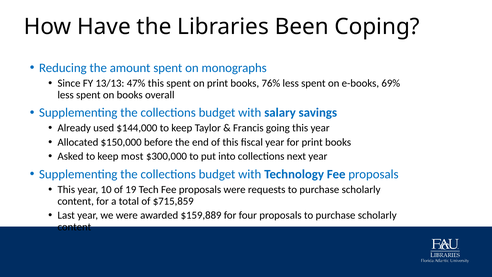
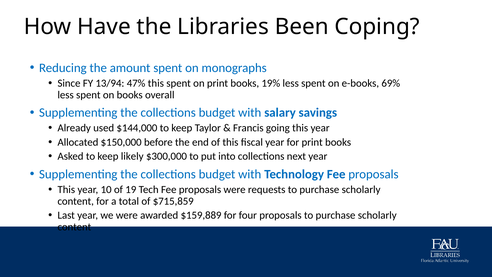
13/13: 13/13 -> 13/94 (110, 83)
76%: 76% -> 19% (271, 83)
most: most -> likely (132, 156)
